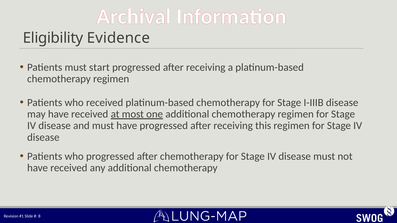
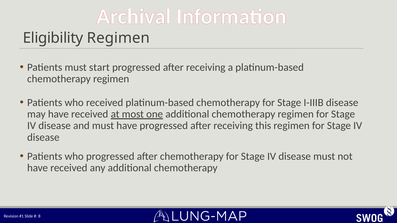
Eligibility Evidence: Evidence -> Regimen (118, 38)
